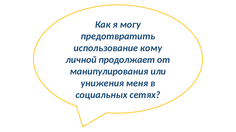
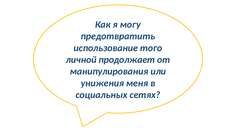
кому: кому -> того (151, 48)
